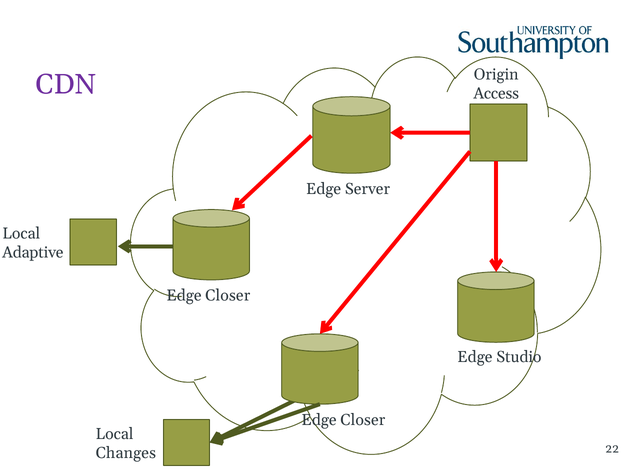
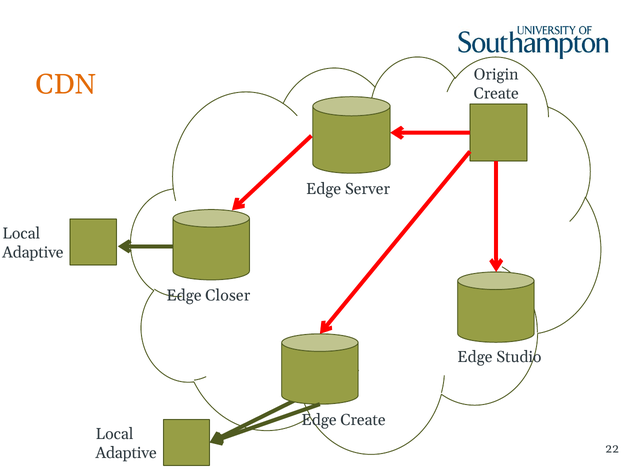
CDN colour: purple -> orange (66, 84)
Access: Access -> Create (496, 93)
Closer: Closer -> Create (363, 420)
Changes: Changes -> Adaptive (126, 453)
